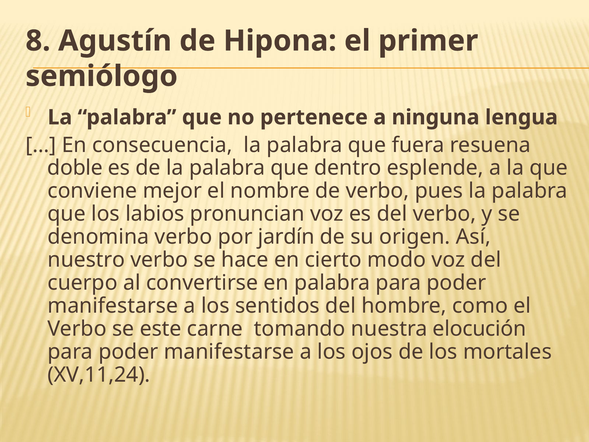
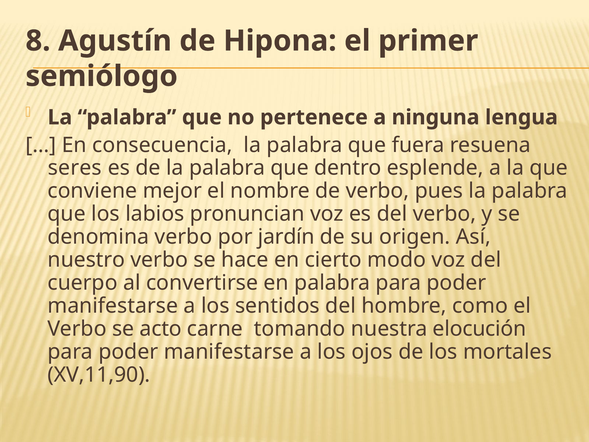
doble: doble -> seres (75, 168)
este: este -> acto (161, 329)
XV,11,24: XV,11,24 -> XV,11,90 (99, 374)
